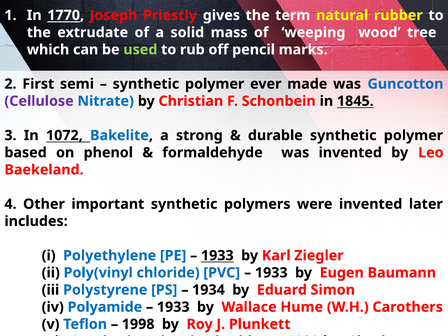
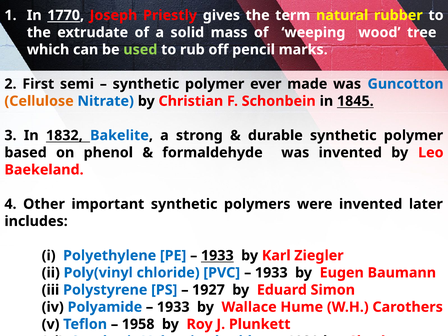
Cellulose colour: purple -> orange (39, 101)
1072: 1072 -> 1832 (64, 135)
1934: 1934 -> 1927 (208, 290)
1998: 1998 -> 1958 (138, 324)
